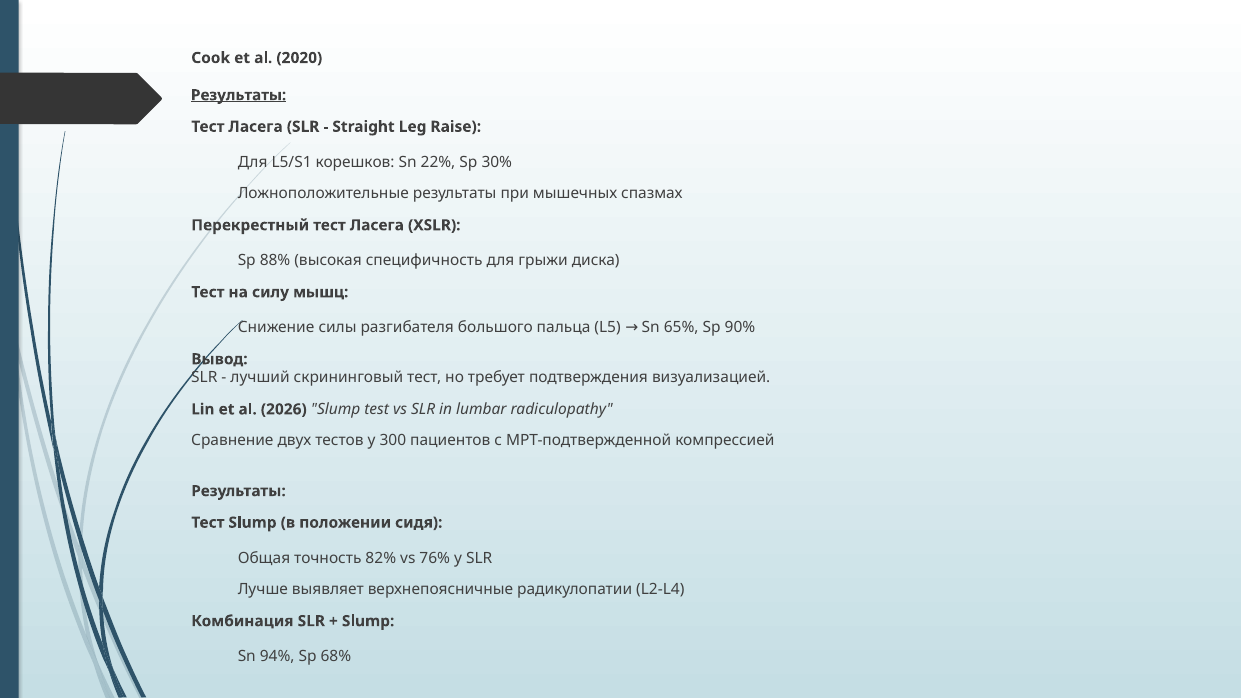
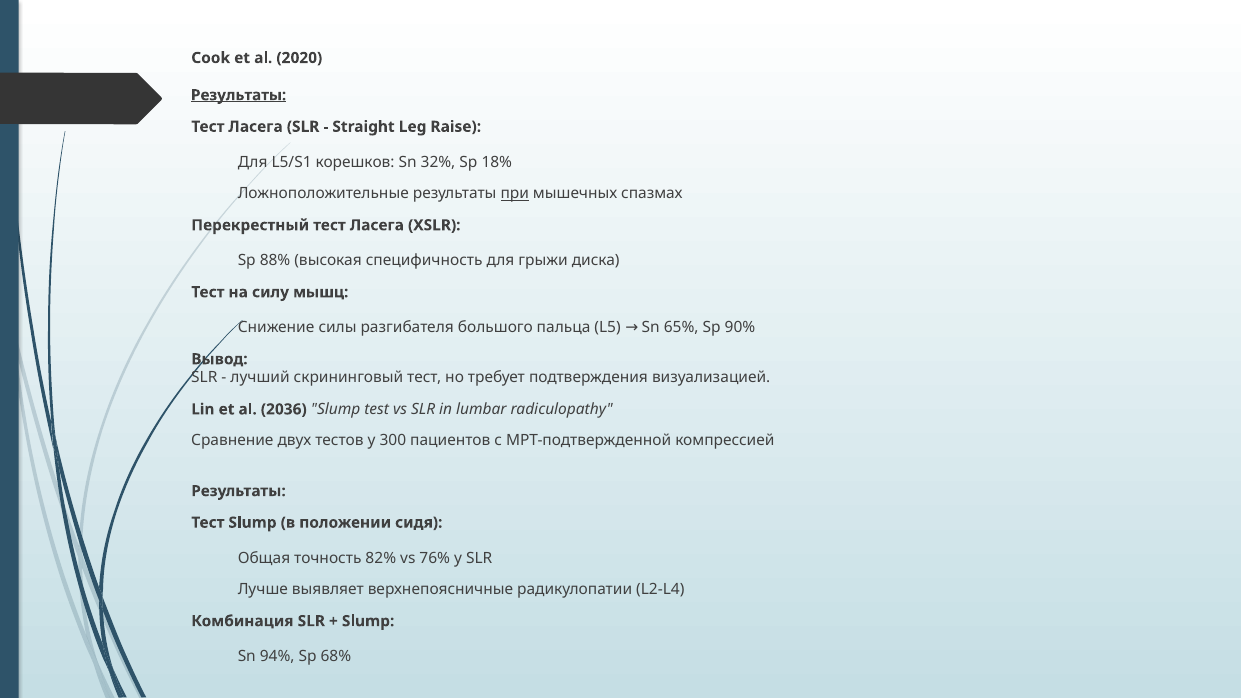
22%: 22% -> 32% (438, 162)
30%: 30% -> 18% (497, 162)
при underline: none -> present (515, 194)
2026: 2026 -> 2036 (284, 409)
